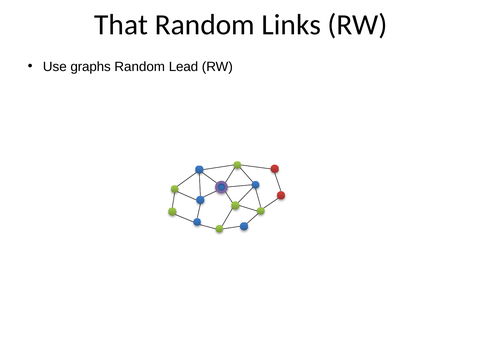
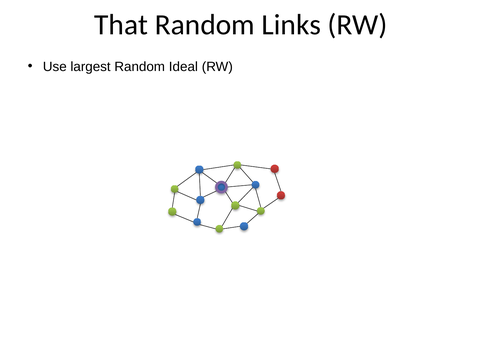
graphs: graphs -> largest (91, 67)
Lead: Lead -> Ideal (183, 67)
